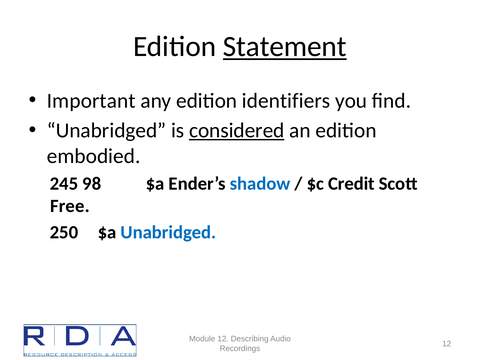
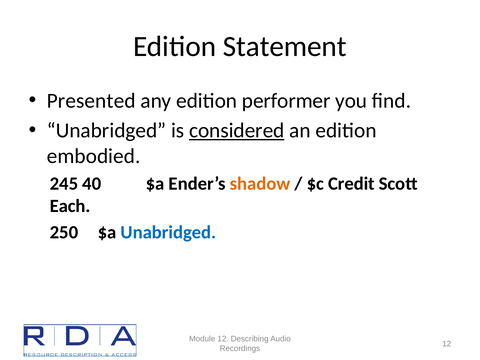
Statement underline: present -> none (285, 46)
Important: Important -> Presented (91, 101)
identifiers: identifiers -> performer (286, 101)
98: 98 -> 40 (92, 184)
shadow colour: blue -> orange (260, 184)
Free: Free -> Each (70, 206)
